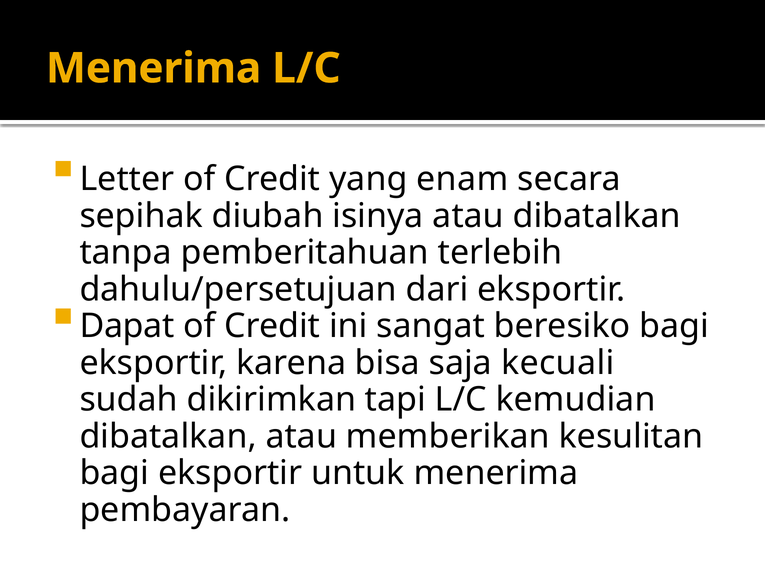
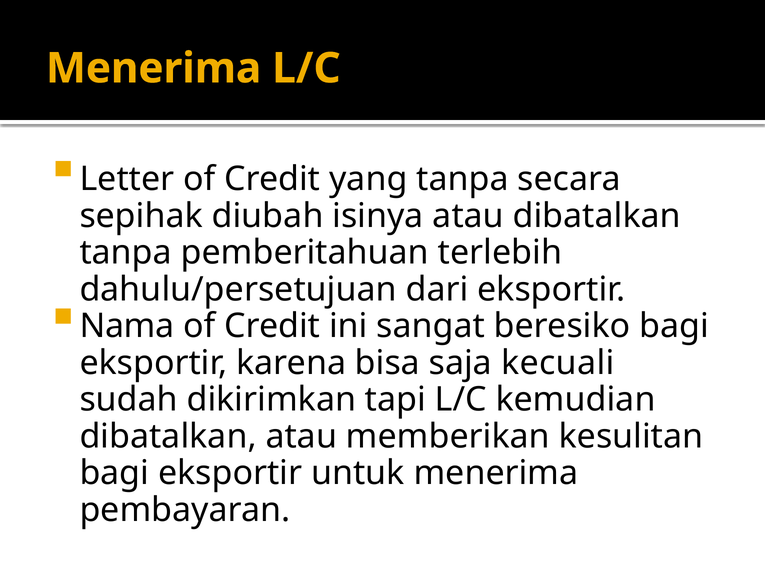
yang enam: enam -> tanpa (462, 179)
Dapat: Dapat -> Nama (127, 326)
